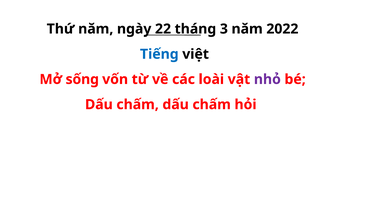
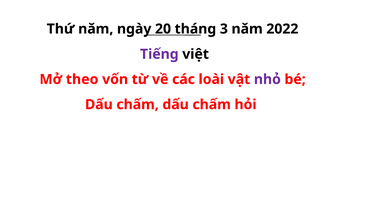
22: 22 -> 20 (163, 29)
Tiếng colour: blue -> purple (159, 54)
sống: sống -> theo (82, 79)
